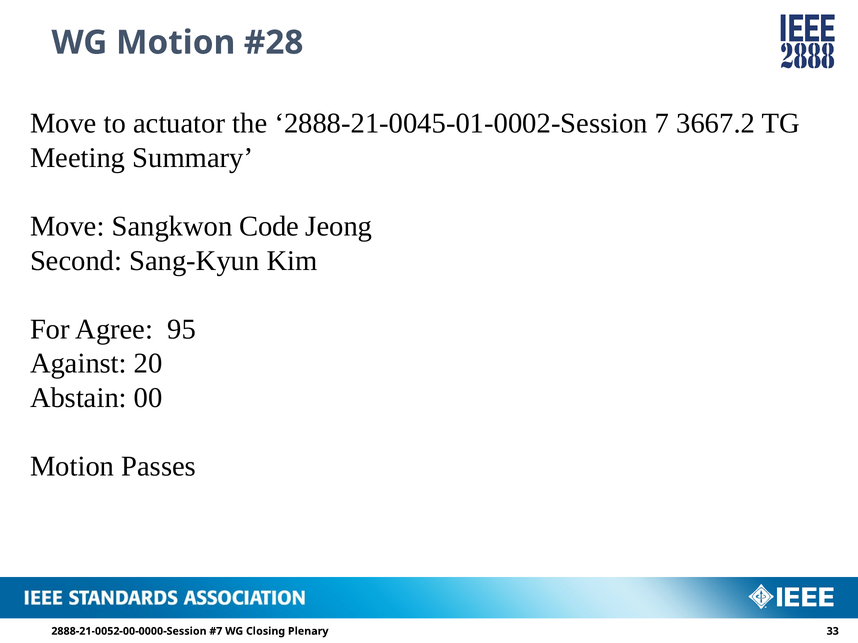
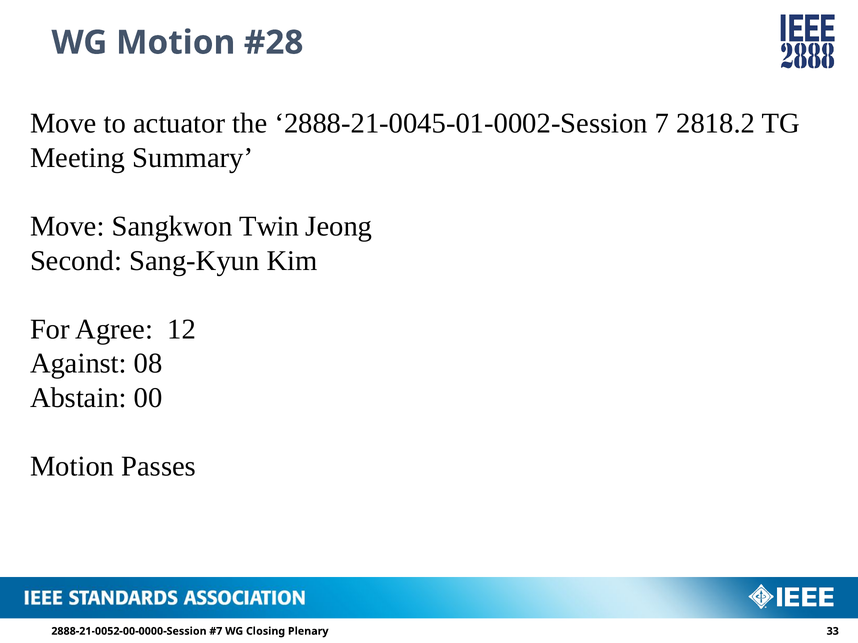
3667.2: 3667.2 -> 2818.2 (716, 124)
Code: Code -> Twin (269, 227)
95: 95 -> 12 (182, 329)
20: 20 -> 08 (148, 364)
